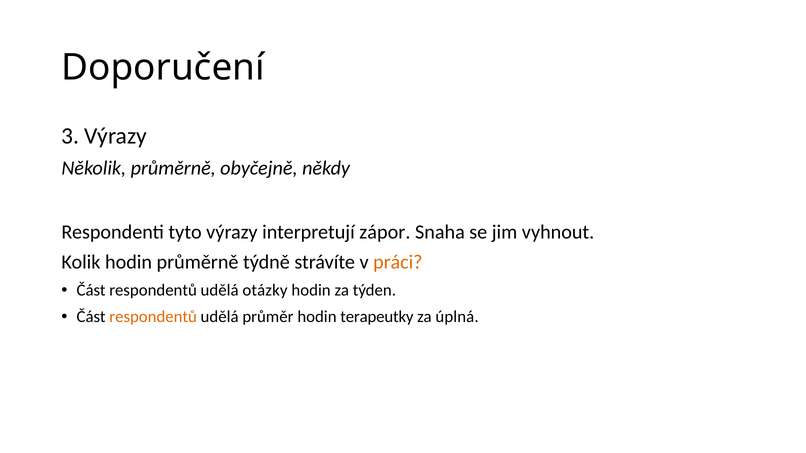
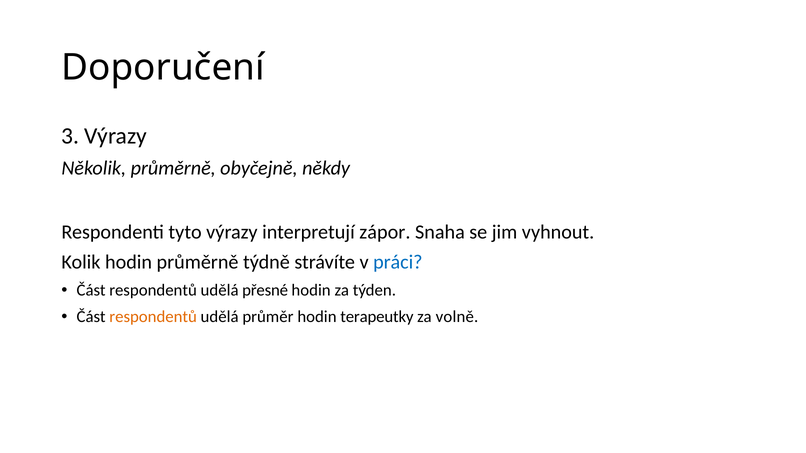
práci colour: orange -> blue (398, 262)
otázky: otázky -> přesné (265, 291)
úplná: úplná -> volně (457, 317)
